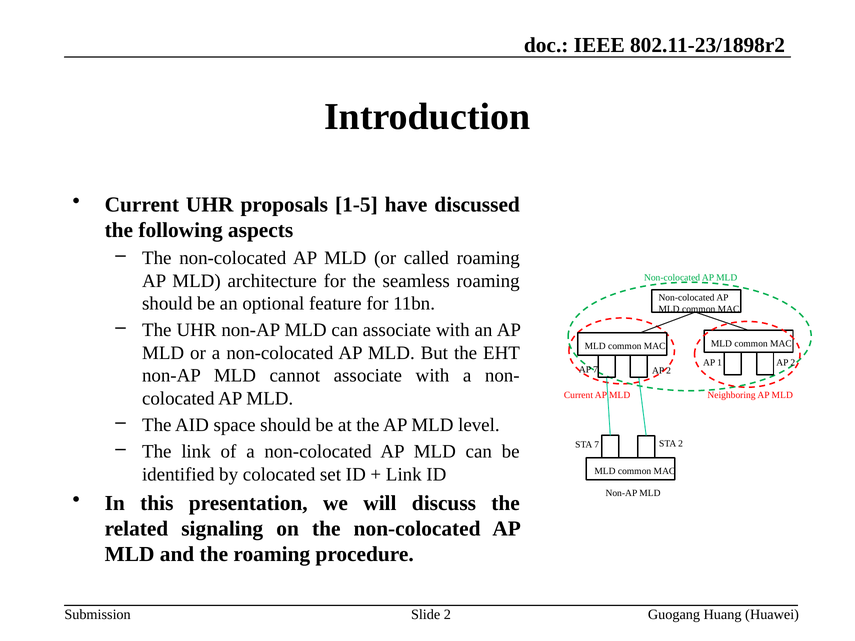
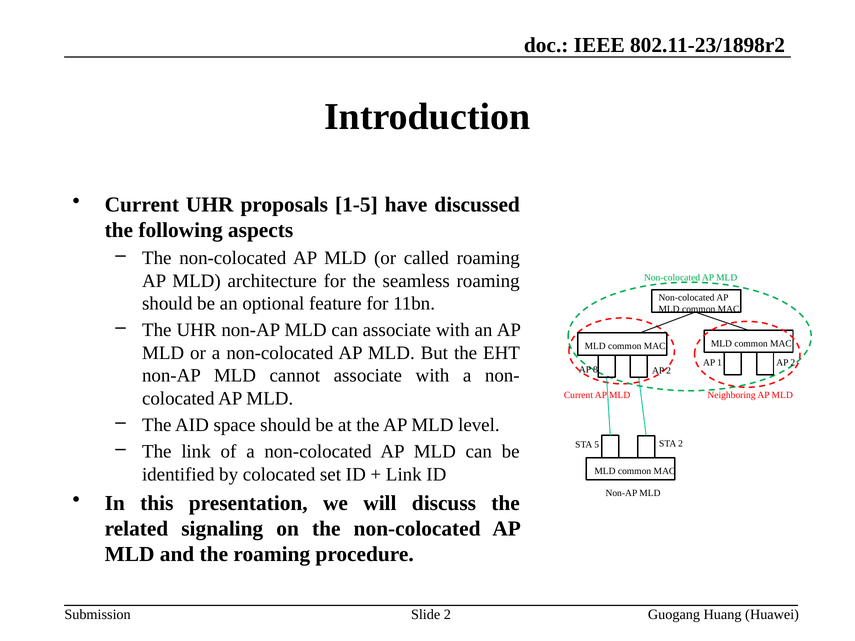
AP 7: 7 -> 8 (595, 370)
STA 7: 7 -> 5 (597, 445)
